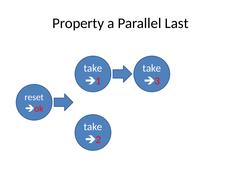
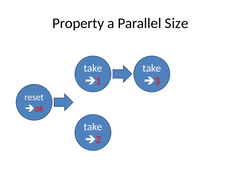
Last: Last -> Size (177, 23)
